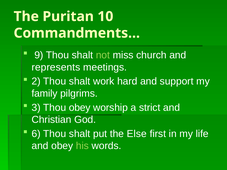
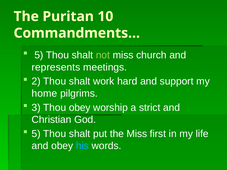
9: 9 -> 5 (39, 55)
family: family -> home (44, 94)
6: 6 -> 5 (36, 134)
the Else: Else -> Miss (137, 134)
his colour: light green -> light blue (82, 146)
